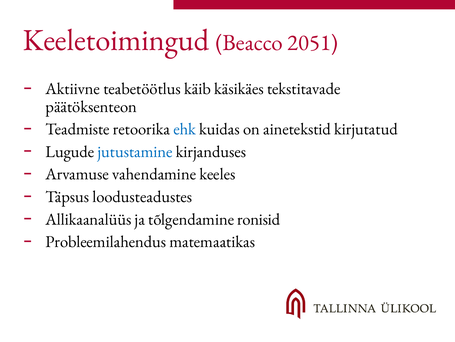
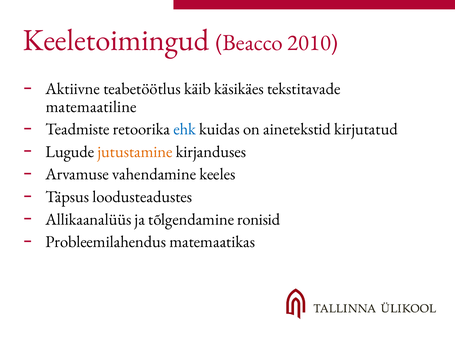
2051: 2051 -> 2010 (313, 43)
päätöksenteon: päätöksenteon -> matemaatiline (91, 106)
jutustamine colour: blue -> orange (135, 151)
